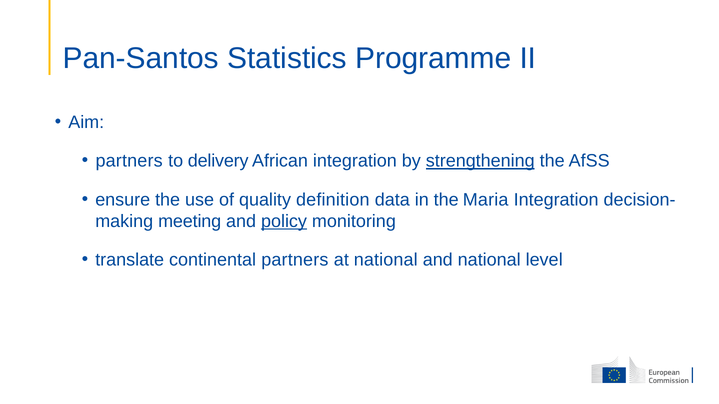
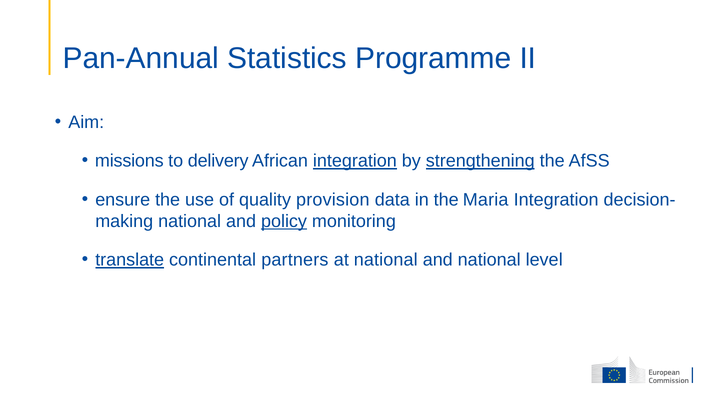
Pan-Santos: Pan-Santos -> Pan-Annual (141, 58)
partners: partners -> missions (129, 161)
integration underline: none -> present (355, 161)
definition: definition -> provision (333, 200)
meeting: meeting -> national (190, 222)
translate underline: none -> present (130, 260)
